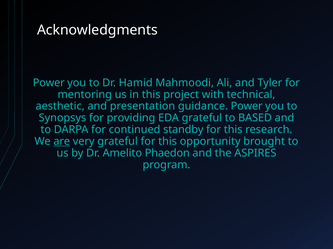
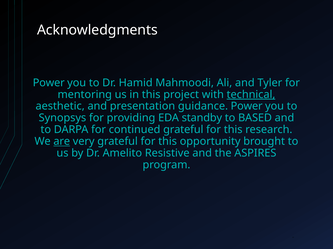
technical underline: none -> present (251, 95)
EDA grateful: grateful -> standby (202, 118)
continued standby: standby -> grateful (183, 130)
Phaedon: Phaedon -> Resistive (167, 153)
